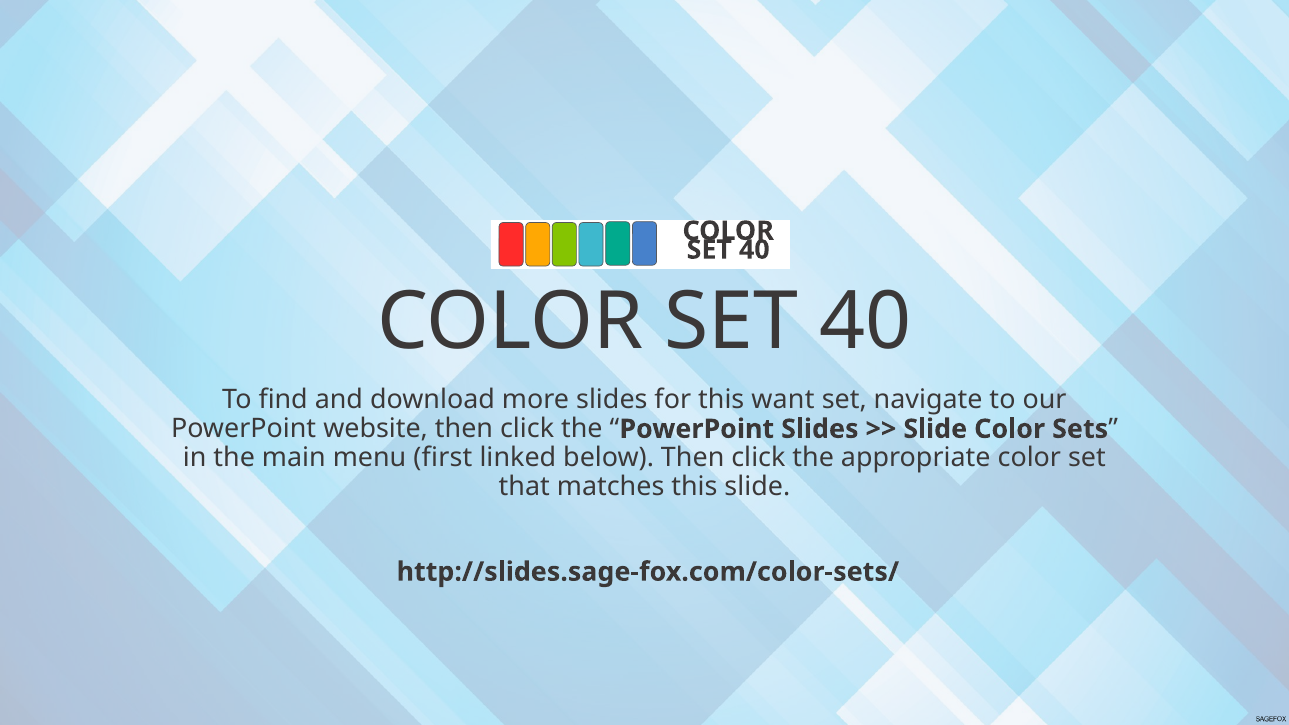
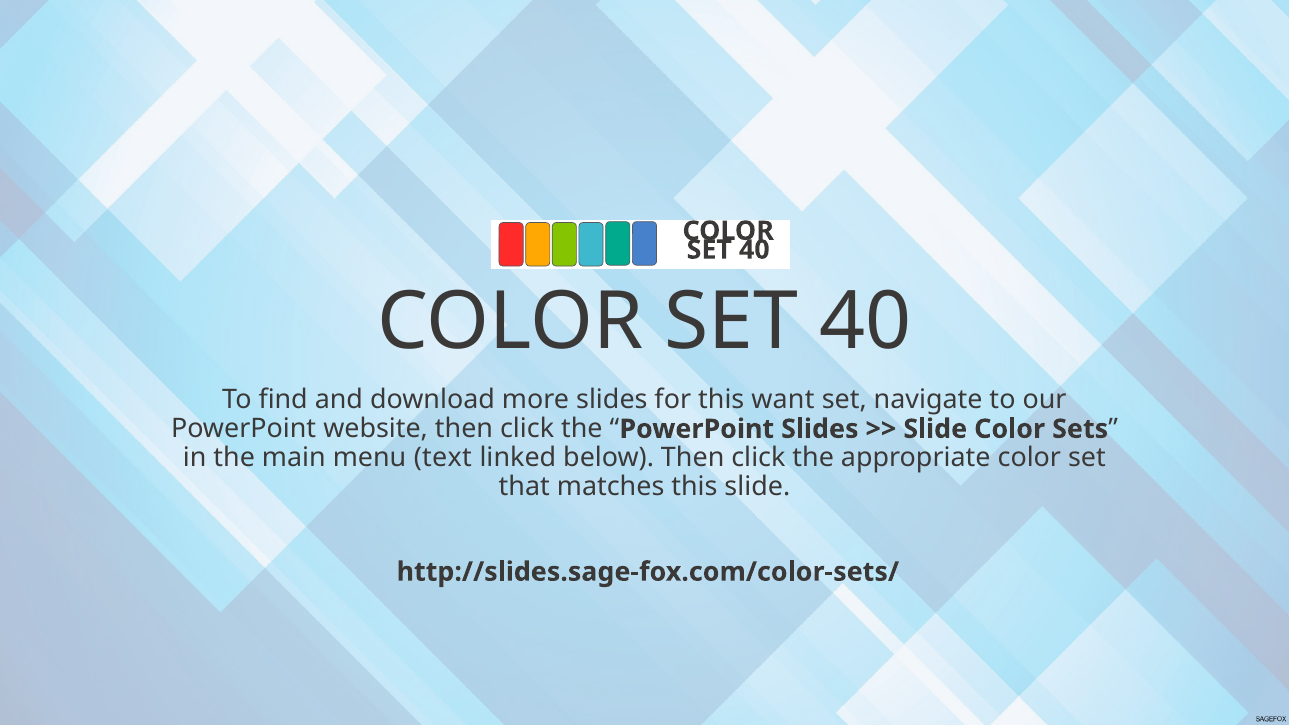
first: first -> text (443, 458)
